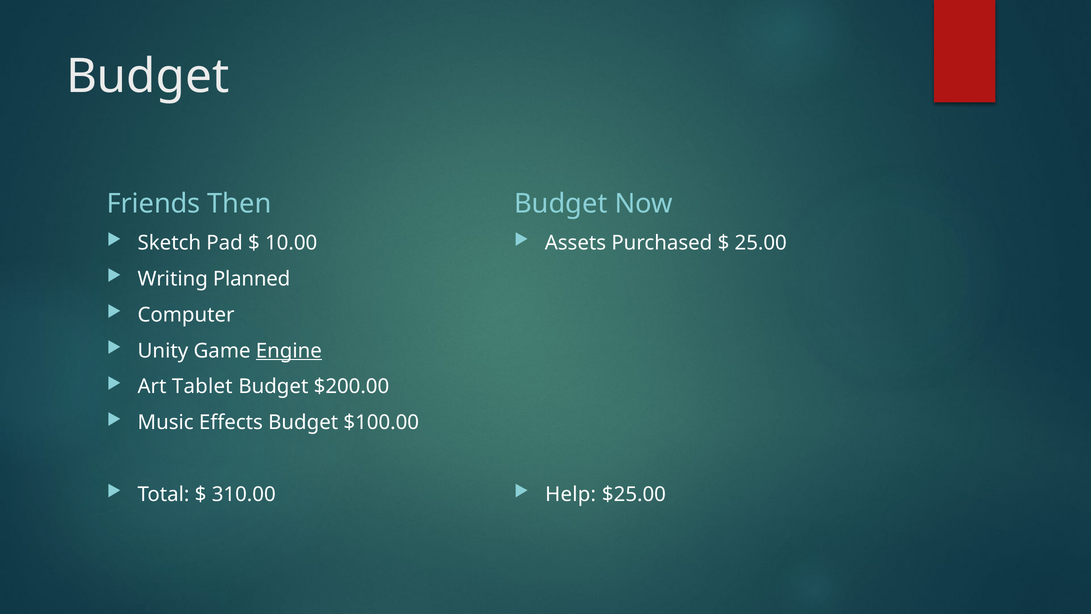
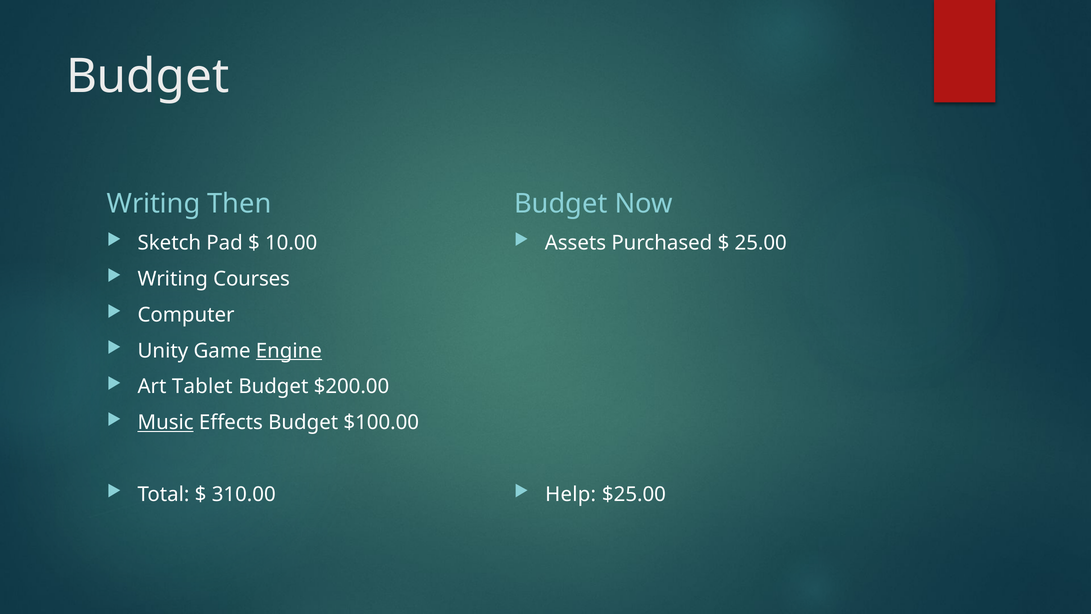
Friends: Friends -> Writing (154, 203)
Planned: Planned -> Courses (252, 279)
Music underline: none -> present (166, 422)
